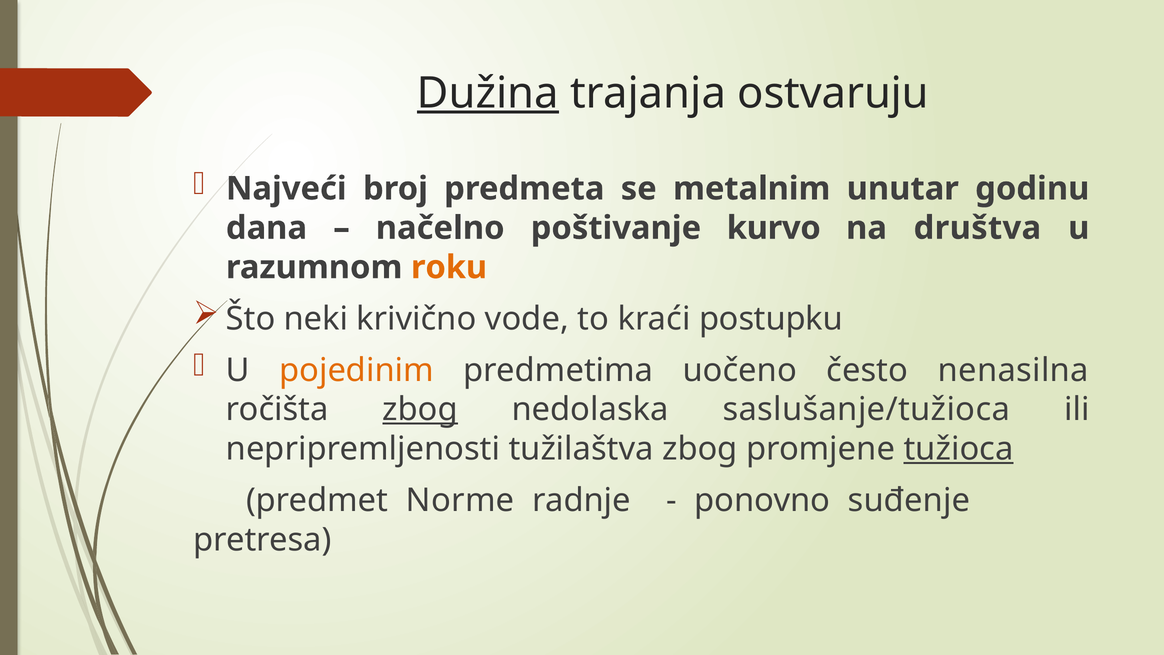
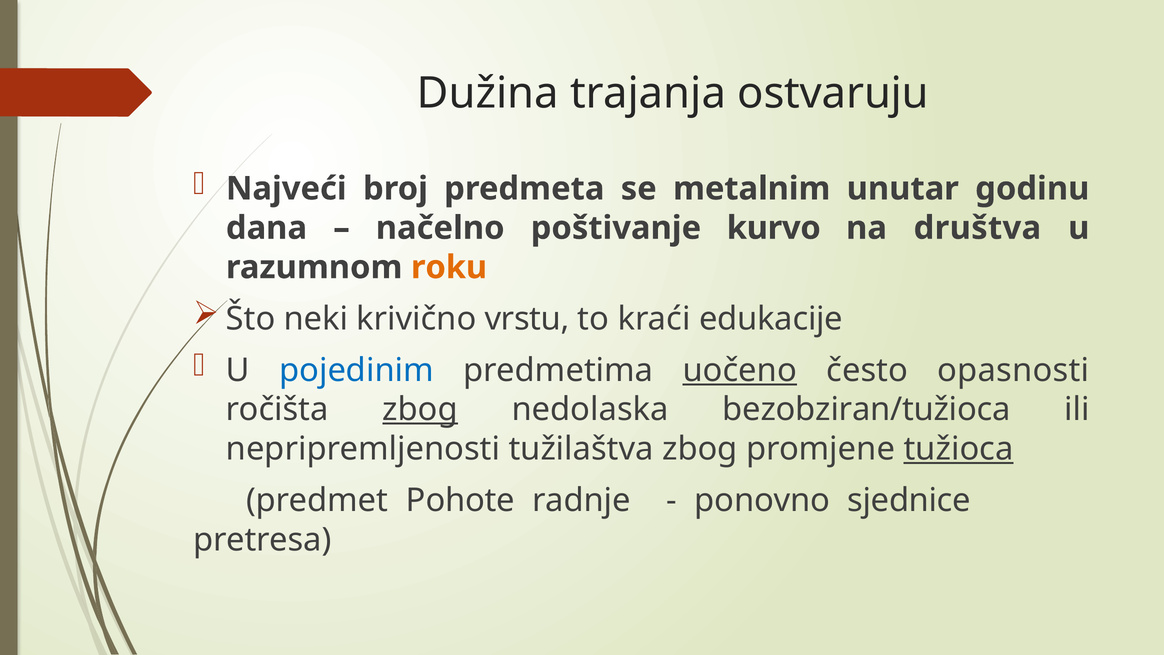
Dužina underline: present -> none (488, 93)
vode: vode -> vrstu (527, 319)
postupku: postupku -> edukacije (771, 319)
pojedinim colour: orange -> blue (357, 370)
uočeno underline: none -> present (740, 370)
nenasilna: nenasilna -> opasnosti (1013, 370)
saslušanje/tužioca: saslušanje/tužioca -> bezobziran/tužioca (867, 409)
Norme: Norme -> Pohote (460, 500)
suđenje: suđenje -> sjednice (909, 500)
